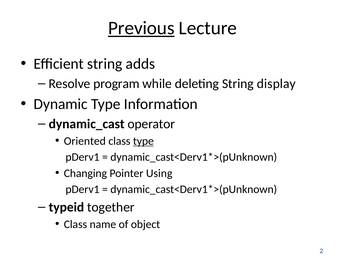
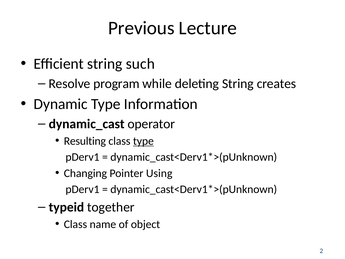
Previous underline: present -> none (141, 28)
adds: adds -> such (140, 64)
display: display -> creates (276, 84)
Oriented: Oriented -> Resulting (85, 141)
